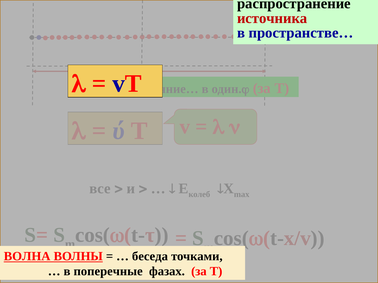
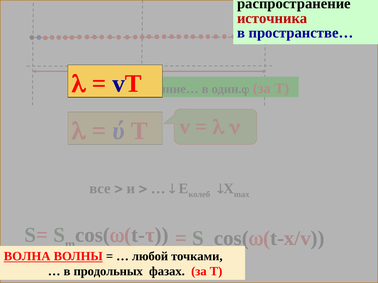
беседа: беседа -> любой (150, 257)
поперечные: поперечные -> продольных (108, 272)
